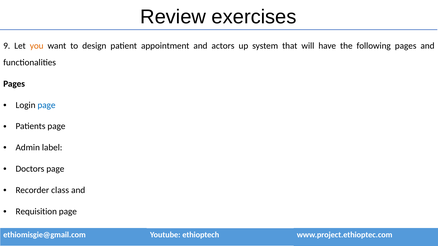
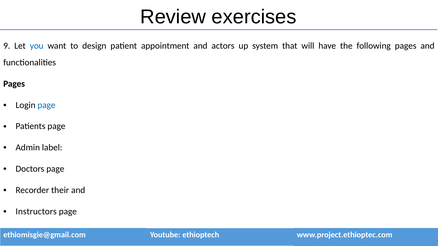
you colour: orange -> blue (37, 46)
class: class -> their (60, 190)
Requisition: Requisition -> Instructors (36, 212)
